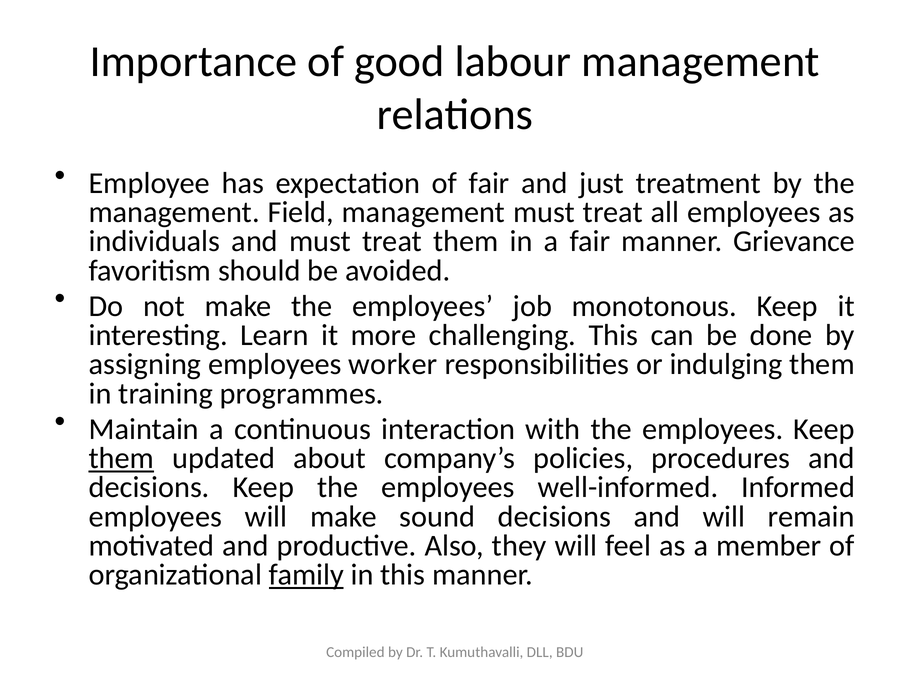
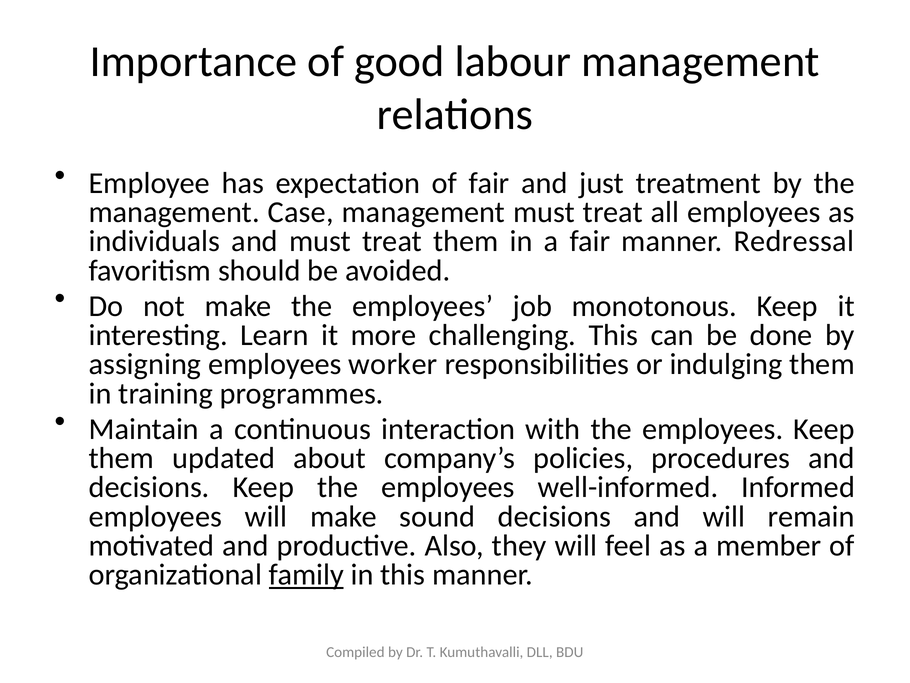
Field: Field -> Case (301, 212)
Grievance: Grievance -> Redressal (794, 241)
them underline: present -> none (121, 458)
